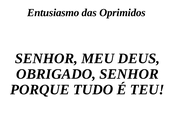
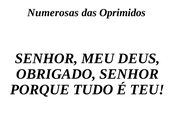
Entusiasmo: Entusiasmo -> Numerosas (53, 13)
